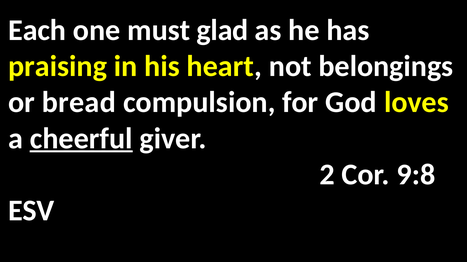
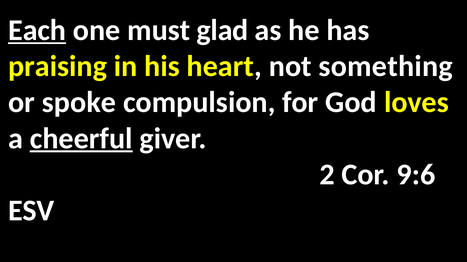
Each underline: none -> present (37, 30)
belongings: belongings -> something (386, 66)
bread: bread -> spoke (79, 103)
9:8: 9:8 -> 9:6 (416, 175)
